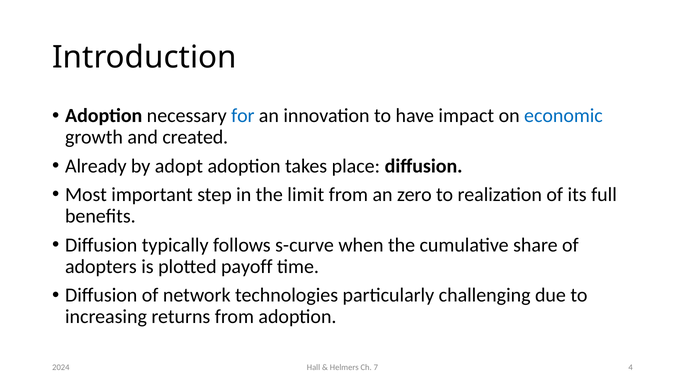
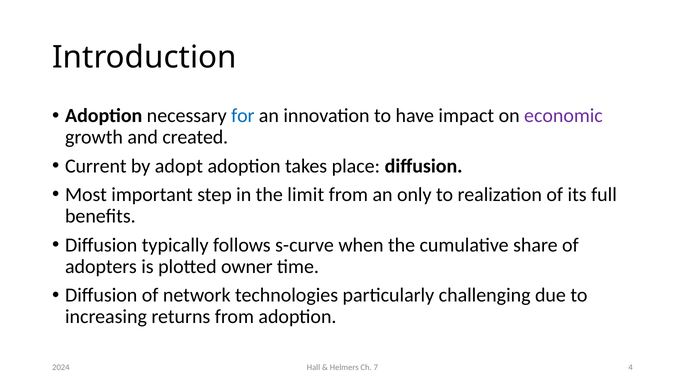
economic colour: blue -> purple (563, 116)
Already: Already -> Current (96, 166)
zero: zero -> only (414, 195)
payoff: payoff -> owner (247, 267)
